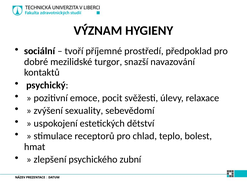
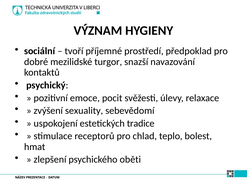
dětství: dětství -> tradice (141, 123)
zubní: zubní -> oběti (130, 160)
